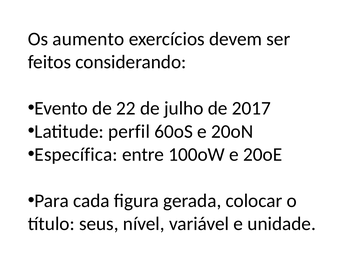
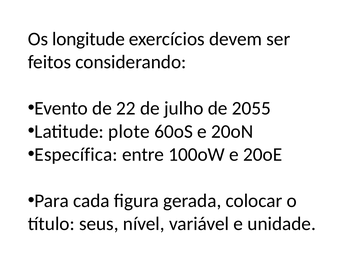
aumento: aumento -> longitude (89, 39)
2017: 2017 -> 2055 (251, 108)
perfil: perfil -> plote (129, 132)
